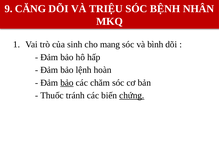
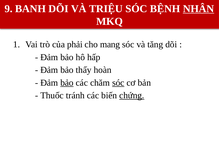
CĂNG: CĂNG -> BANH (30, 9)
NHÂN underline: none -> present (199, 9)
sinh: sinh -> phải (75, 44)
bình: bình -> tăng (155, 44)
lệnh: lệnh -> thấy (84, 70)
sóc underline: none -> present (118, 83)
